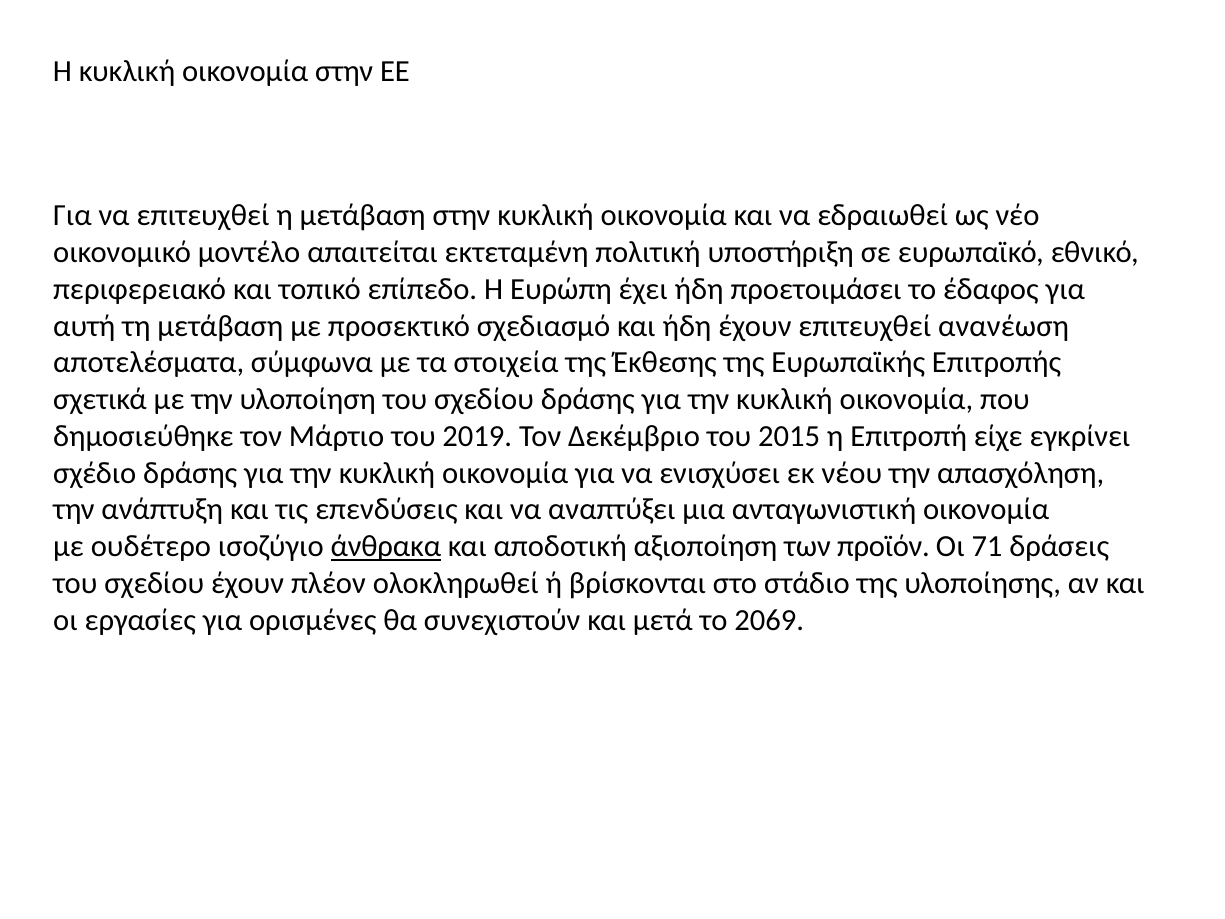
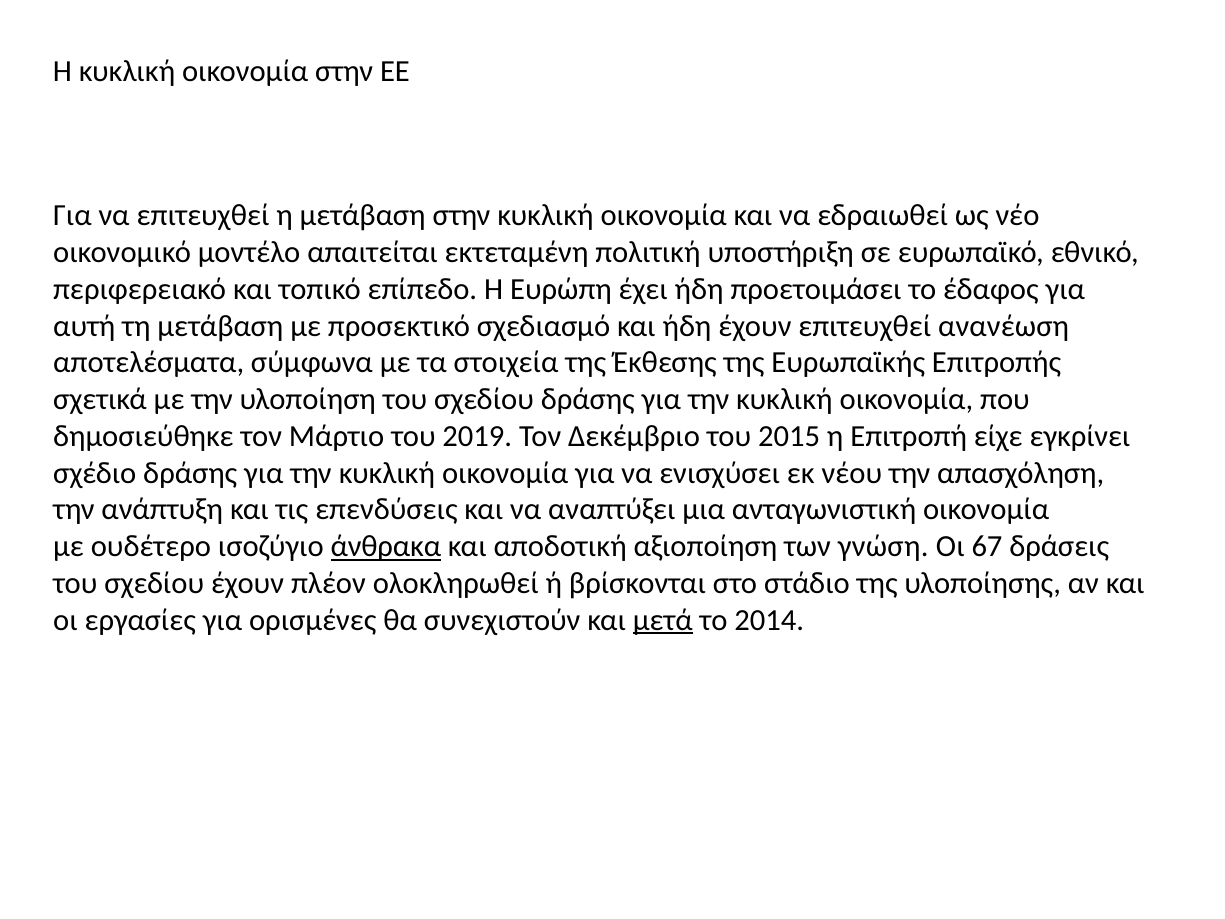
προϊόν: προϊόν -> γνώση (883, 546)
71: 71 -> 67 (987, 546)
μετά underline: none -> present (663, 620)
2069: 2069 -> 2014 (769, 620)
